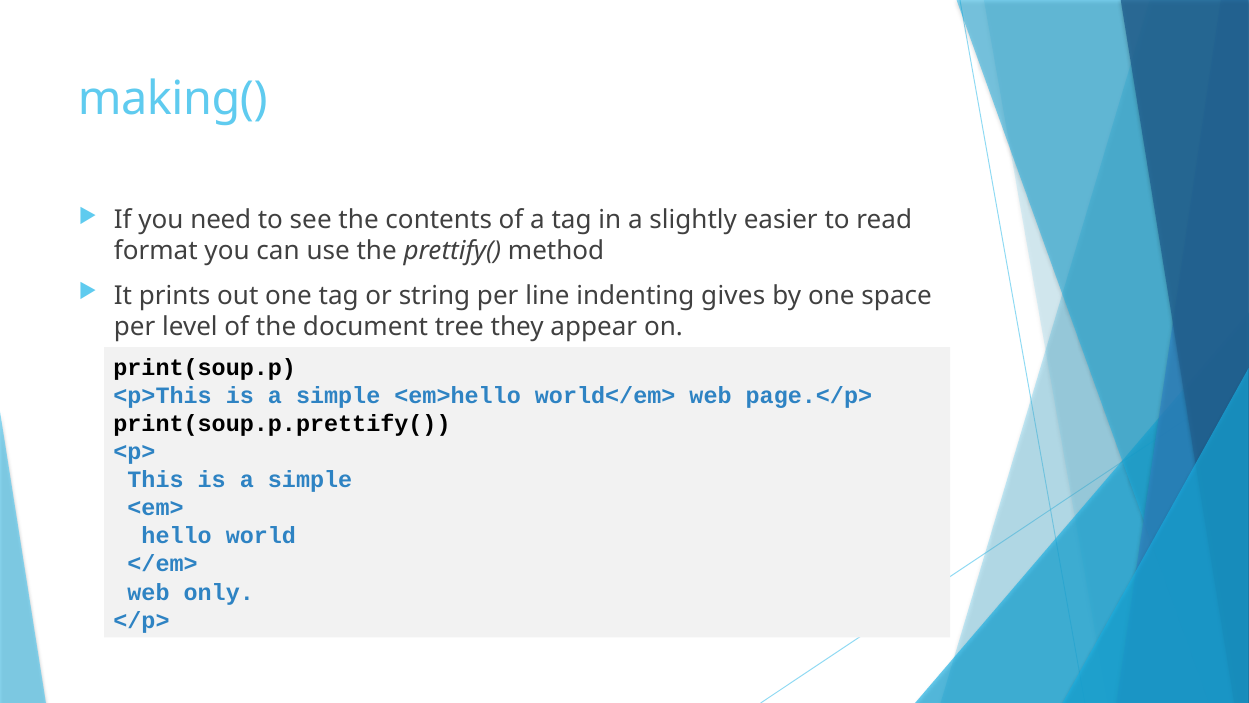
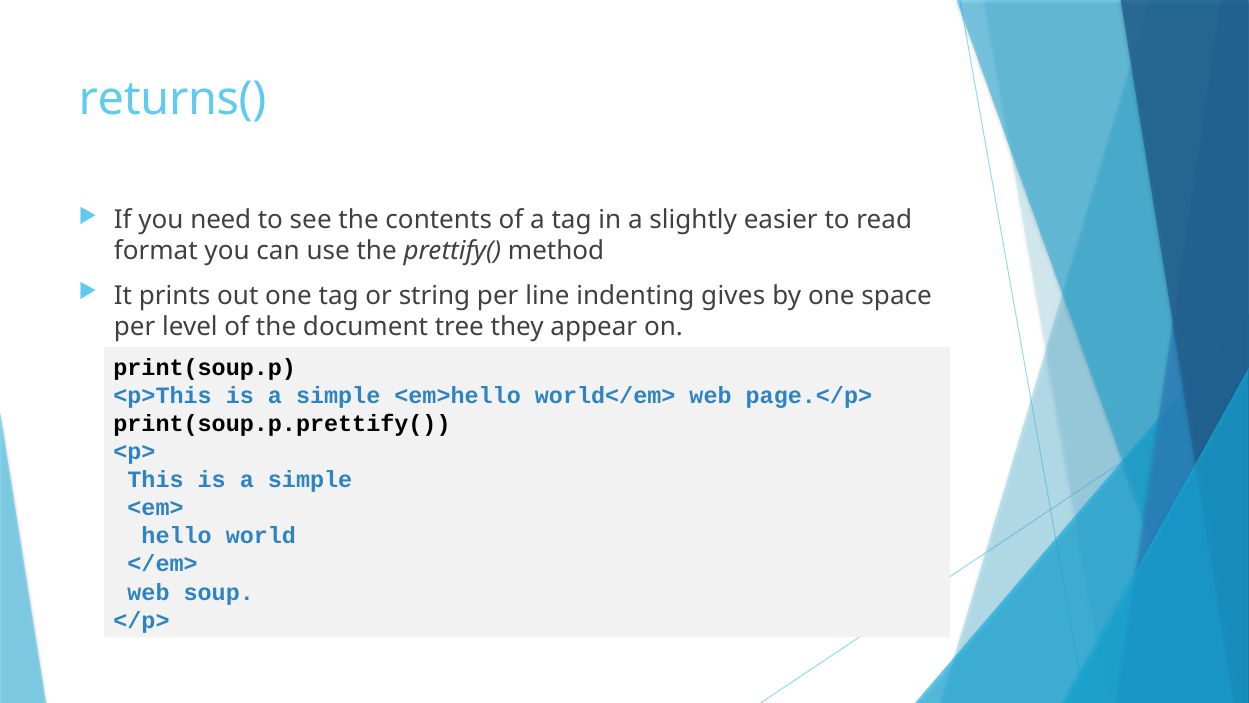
making(: making( -> returns( (173, 99)
only: only -> soup (219, 592)
